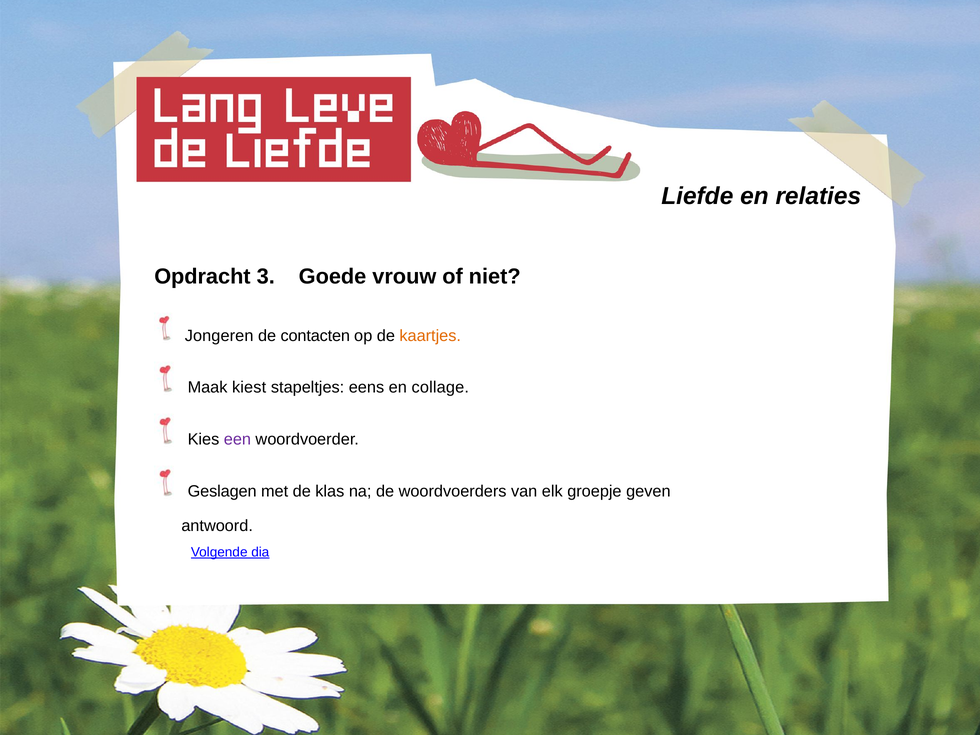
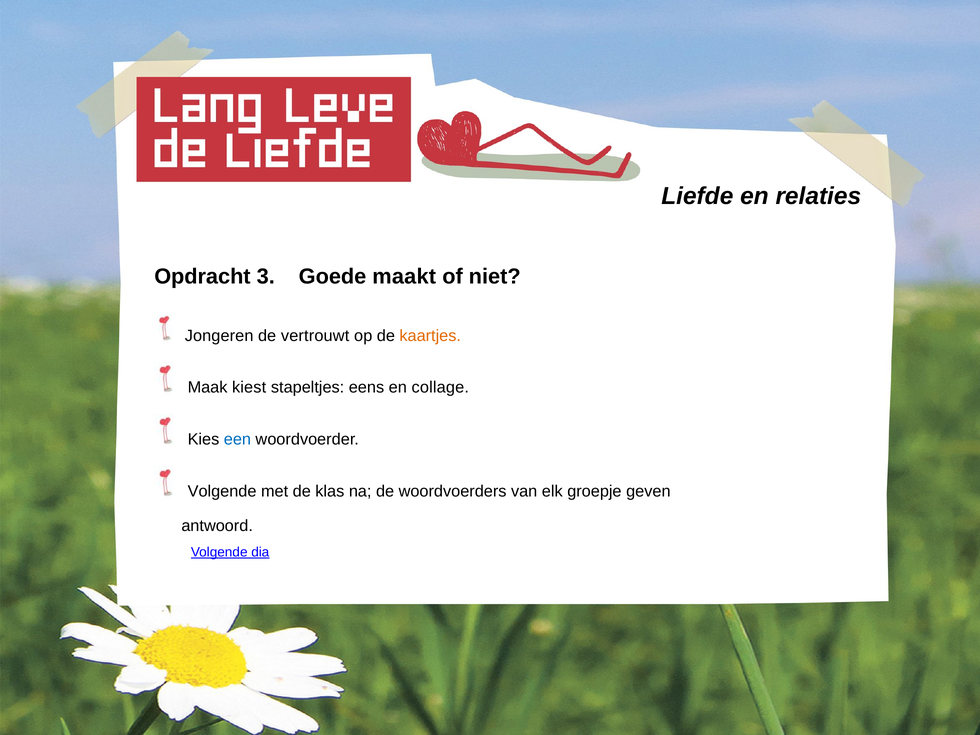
vrouw: vrouw -> maakt (404, 276)
contacten: contacten -> vertrouwt (315, 336)
een colour: purple -> blue (237, 439)
Geslagen: Geslagen -> Volgende (222, 491)
